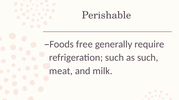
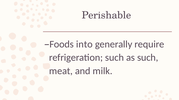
free: free -> into (84, 45)
